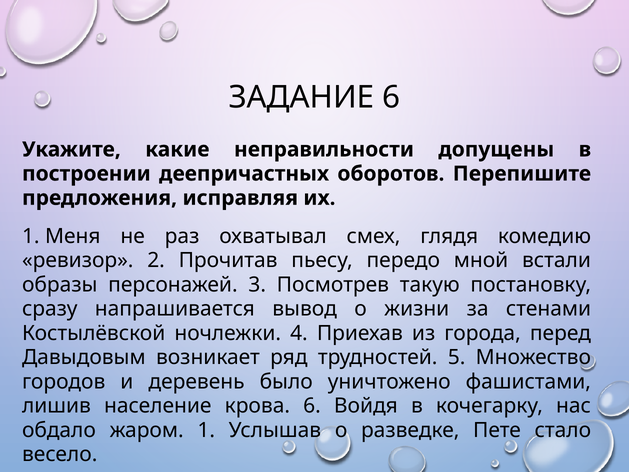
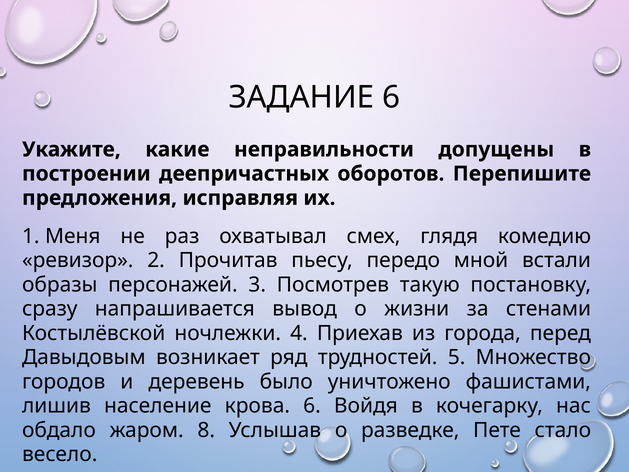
жаром 1: 1 -> 8 (206, 430)
